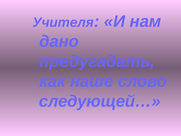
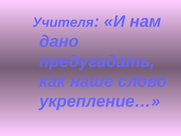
следующей…: следующей… -> укрепление… (100, 101)
